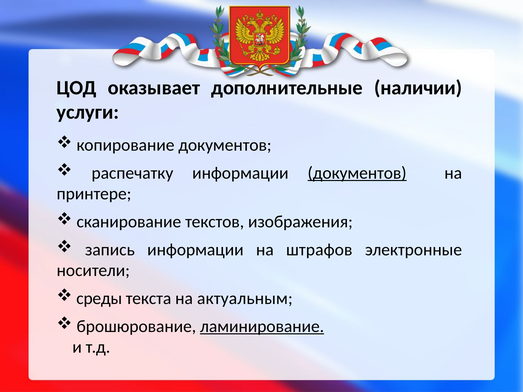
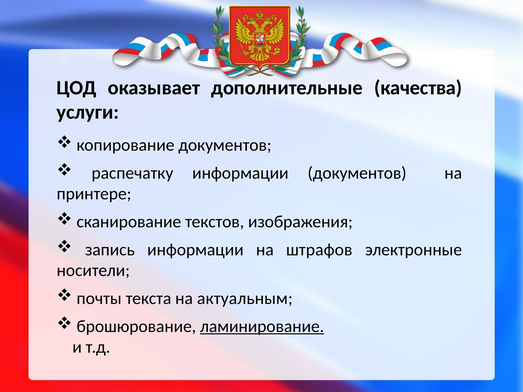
наличии: наличии -> качества (418, 88)
документов underline: present -> none (357, 173)
среды: среды -> почты (99, 299)
